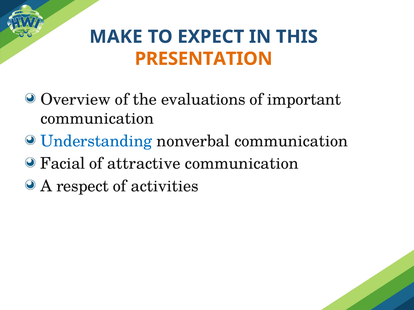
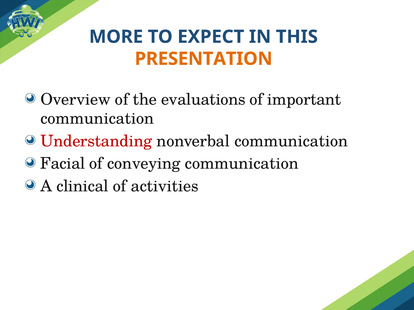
MAKE: MAKE -> MORE (116, 37)
Understanding colour: blue -> red (96, 141)
attractive: attractive -> conveying (144, 164)
respect: respect -> clinical (83, 186)
